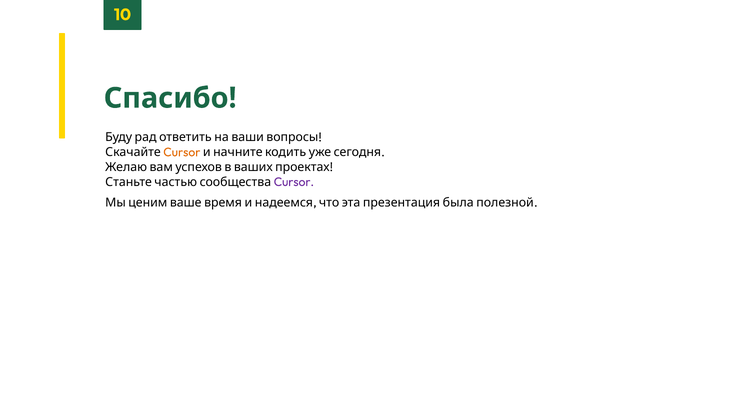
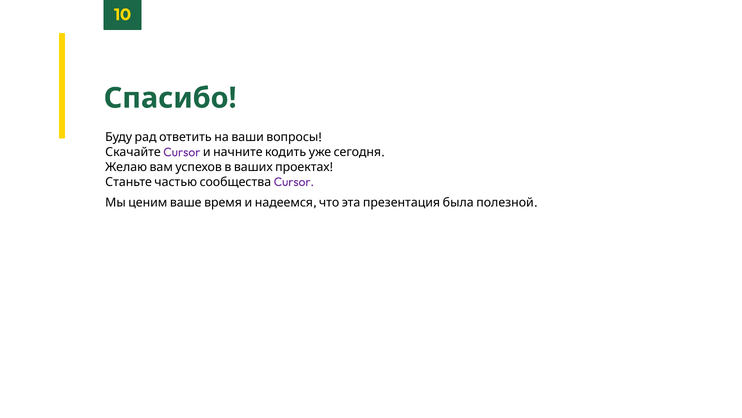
Cursor colour: orange -> purple (182, 152)
